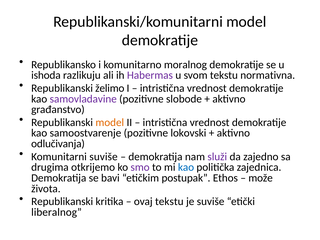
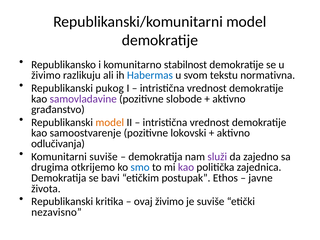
moralnog: moralnog -> stabilnost (185, 65)
ishoda: ishoda -> živimo (46, 75)
Habermas colour: purple -> blue (150, 75)
želimo: želimo -> pukog (110, 88)
smo colour: purple -> blue (140, 167)
kao colour: blue -> purple (186, 167)
može: može -> javne (261, 178)
ovaj tekstu: tekstu -> živimo (169, 202)
liberalnog: liberalnog -> nezavisno (56, 212)
